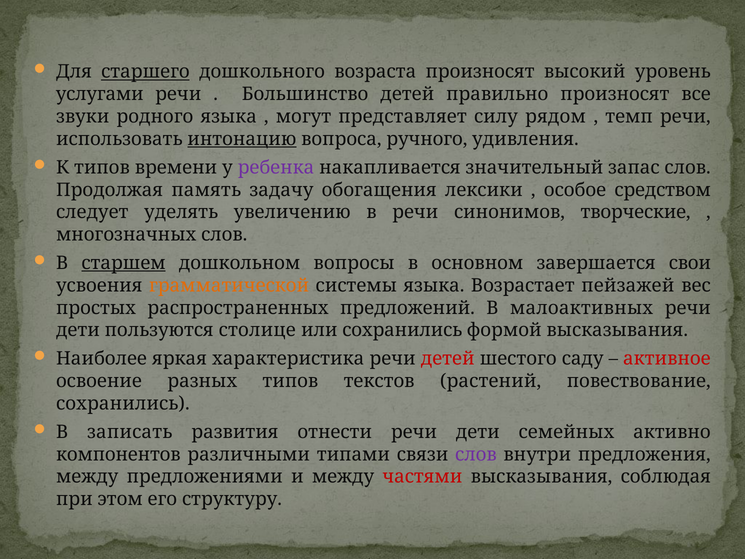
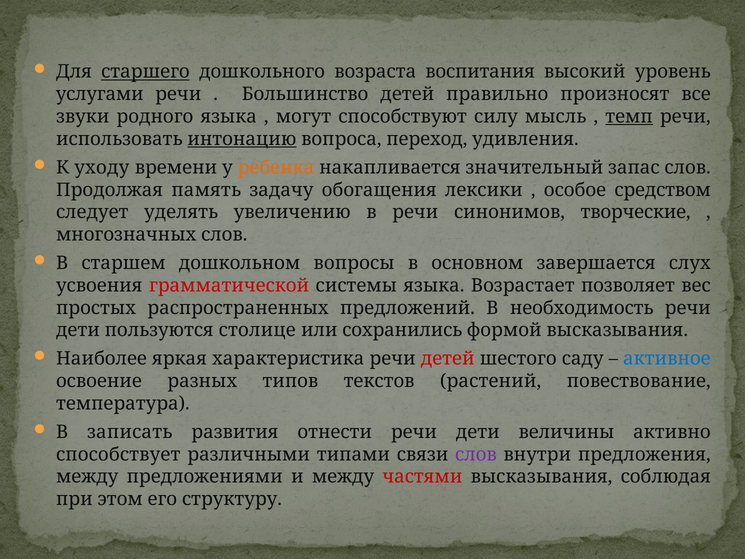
возраста произносят: произносят -> воспитания (480, 72)
представляет: представляет -> способствуют (403, 117)
рядом: рядом -> мысль (556, 117)
темп underline: none -> present (629, 117)
ручного: ручного -> переход (427, 139)
К типов: типов -> уходу (102, 167)
ребенка colour: purple -> orange (276, 167)
старшем underline: present -> none (124, 263)
свои: свои -> слух (690, 263)
грамматической colour: orange -> red (229, 285)
пейзажей: пейзажей -> позволяет (628, 285)
малоактивных: малоактивных -> необходимость (582, 308)
активное colour: red -> blue (667, 359)
сохранились: сохранились -> температура (123, 403)
семейных: семейных -> величины (566, 432)
компонентов: компонентов -> способствует (118, 454)
